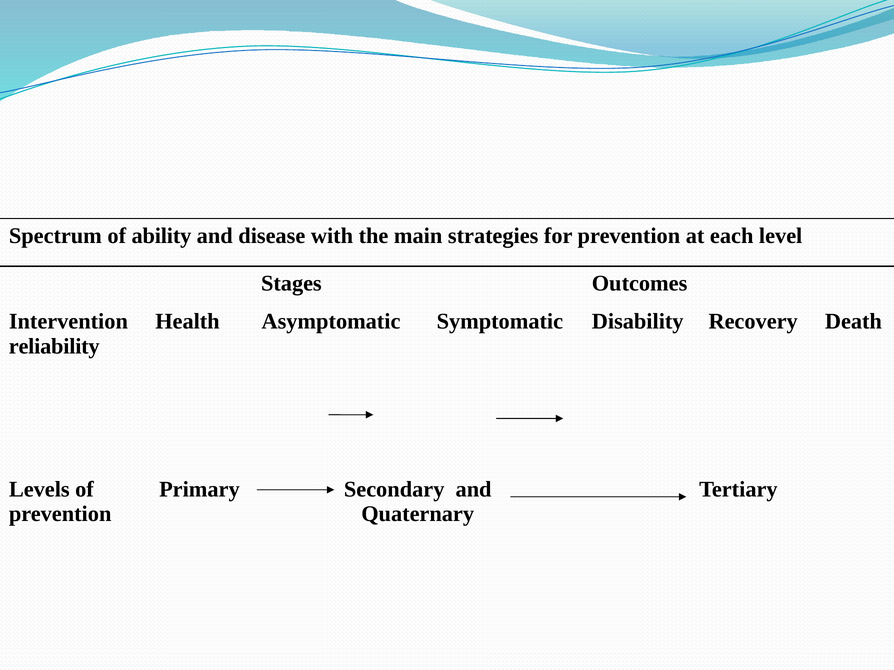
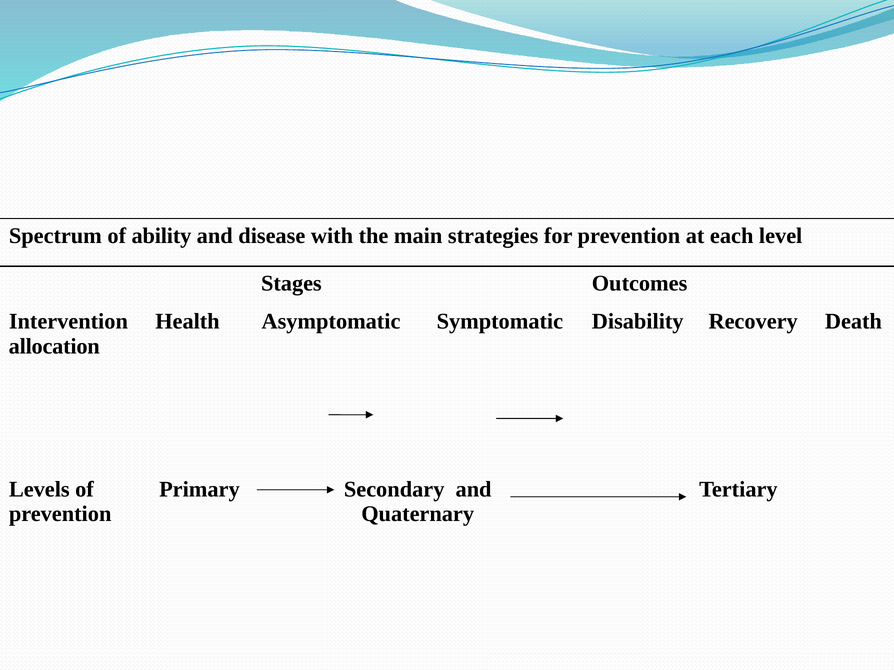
reliability: reliability -> allocation (54, 346)
